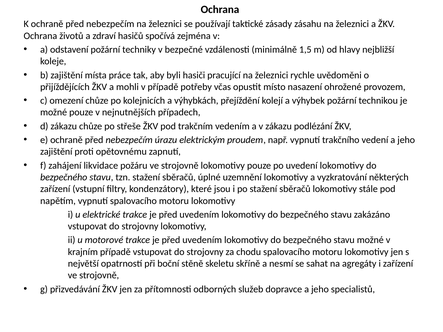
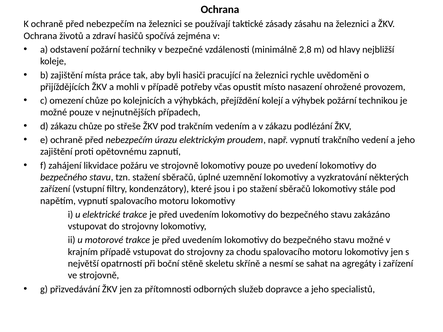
1,5: 1,5 -> 2,8 (305, 50)
